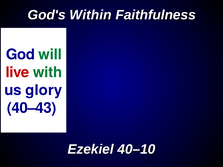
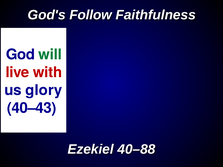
Within: Within -> Follow (91, 15)
with colour: green -> red (48, 72)
40–10: 40–10 -> 40–88 (136, 149)
